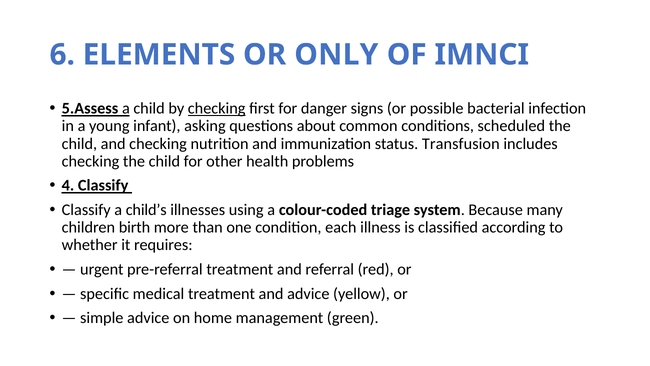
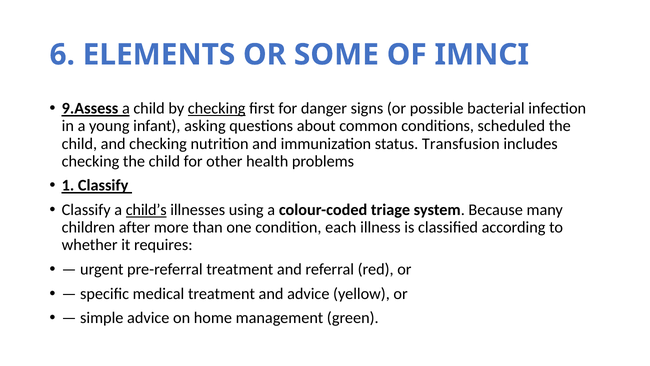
ONLY: ONLY -> SOME (336, 55)
5.Assess: 5.Assess -> 9.Assess (90, 108)
4: 4 -> 1 (68, 185)
child’s underline: none -> present (146, 210)
birth: birth -> after (134, 227)
